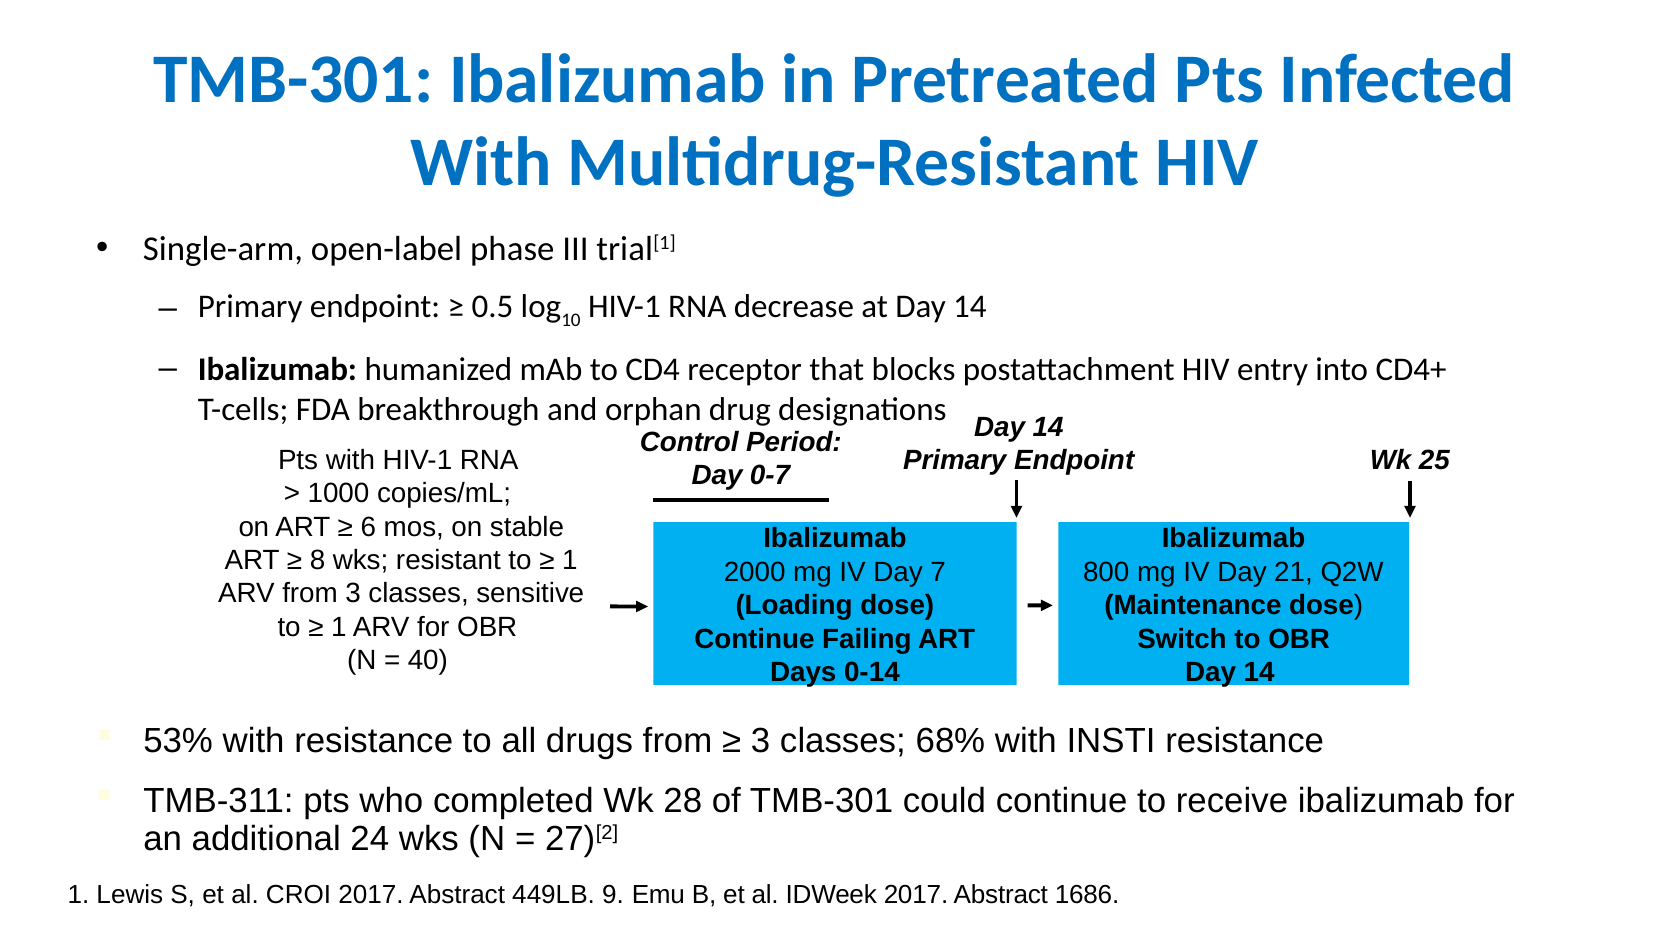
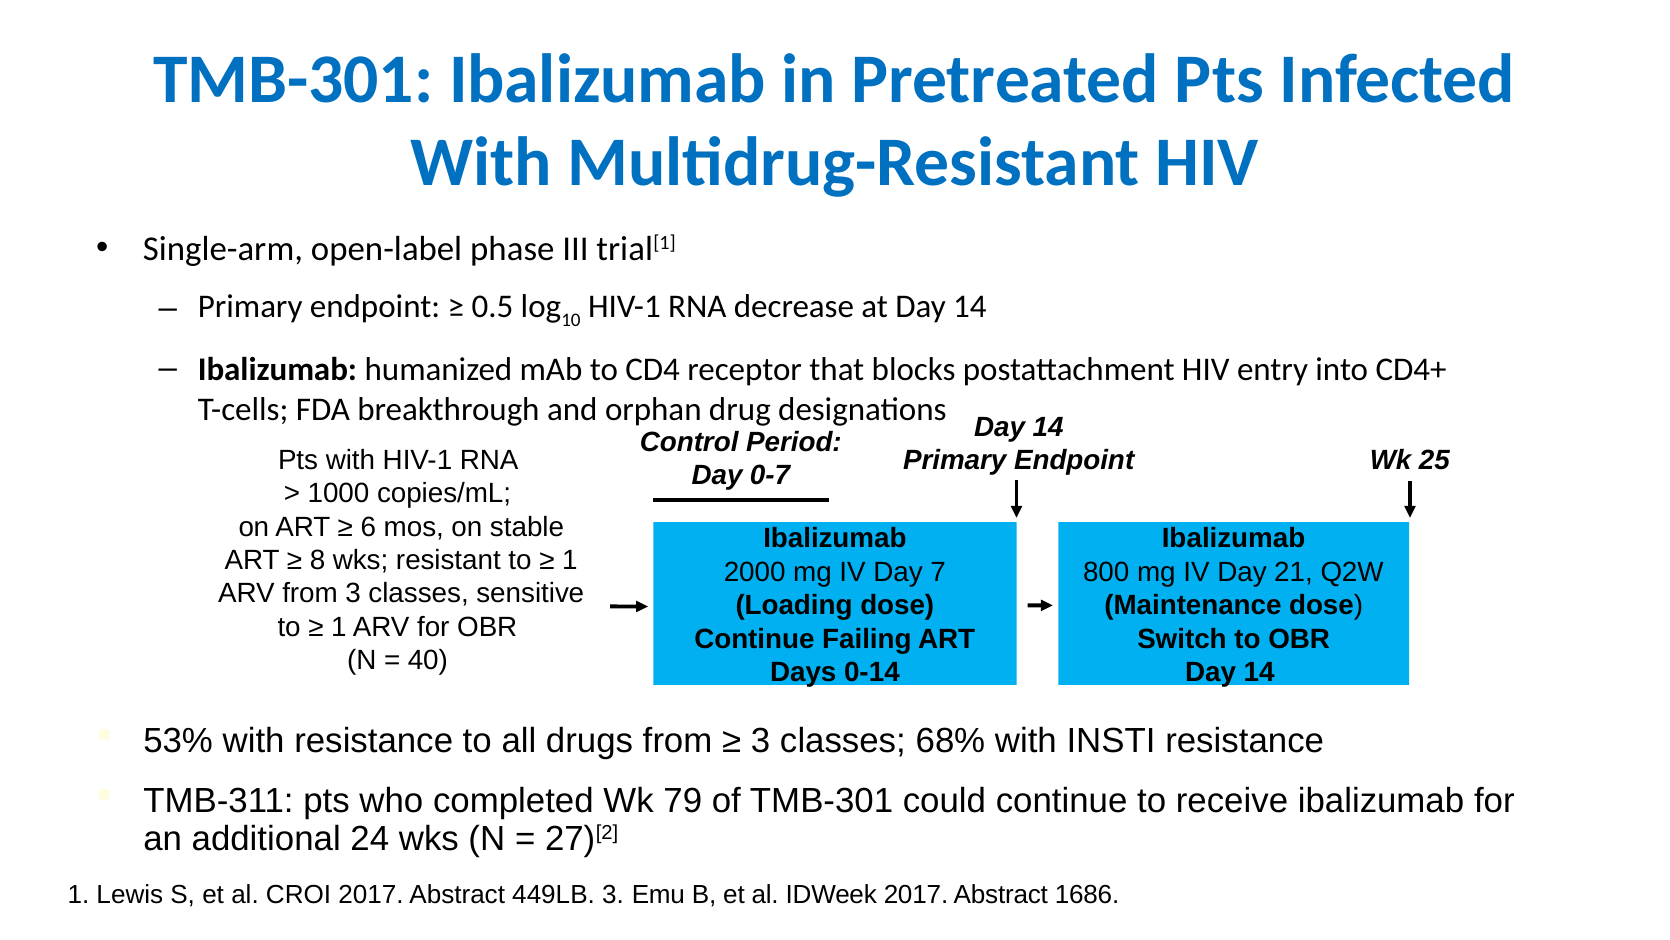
28: 28 -> 79 (683, 801)
449LB 9: 9 -> 3 (613, 894)
